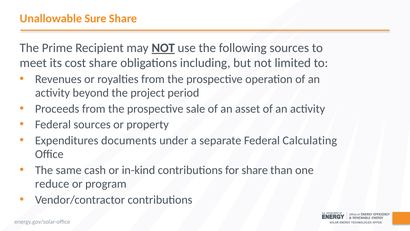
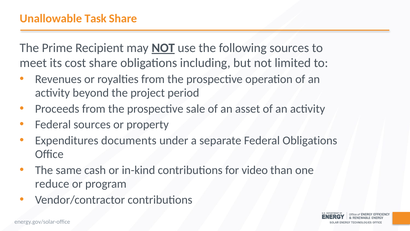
Sure: Sure -> Task (96, 19)
Federal Calculating: Calculating -> Obligations (310, 140)
for share: share -> video (255, 170)
